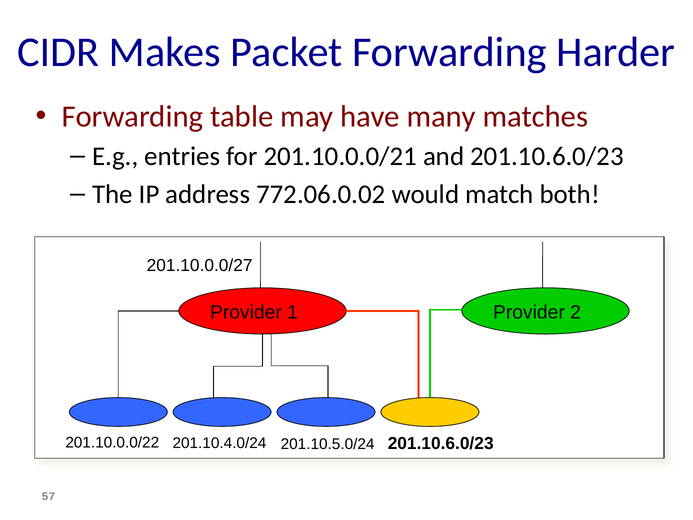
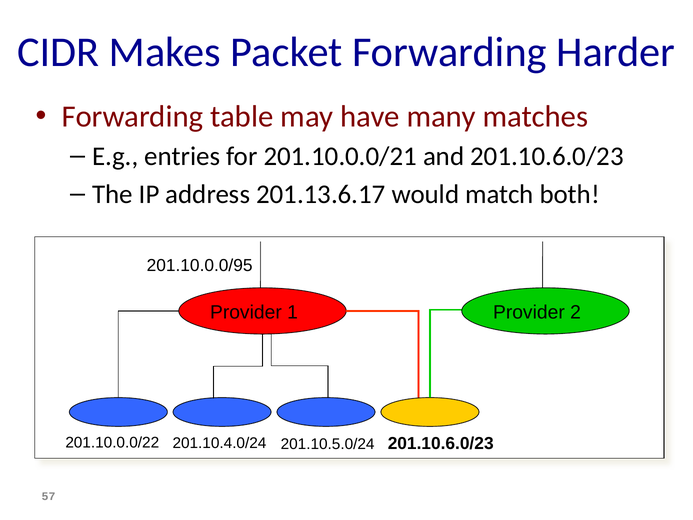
772.06.0.02: 772.06.0.02 -> 201.13.6.17 (321, 194)
201.10.0.0/27: 201.10.0.0/27 -> 201.10.0.0/95 (200, 265)
